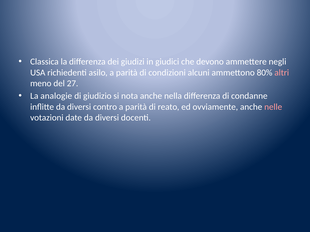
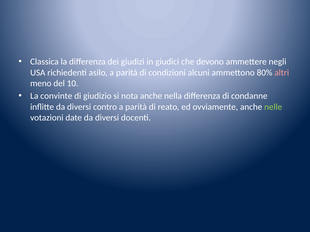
27: 27 -> 10 (73, 84)
analogie: analogie -> convinte (56, 96)
nelle colour: pink -> light green (273, 107)
